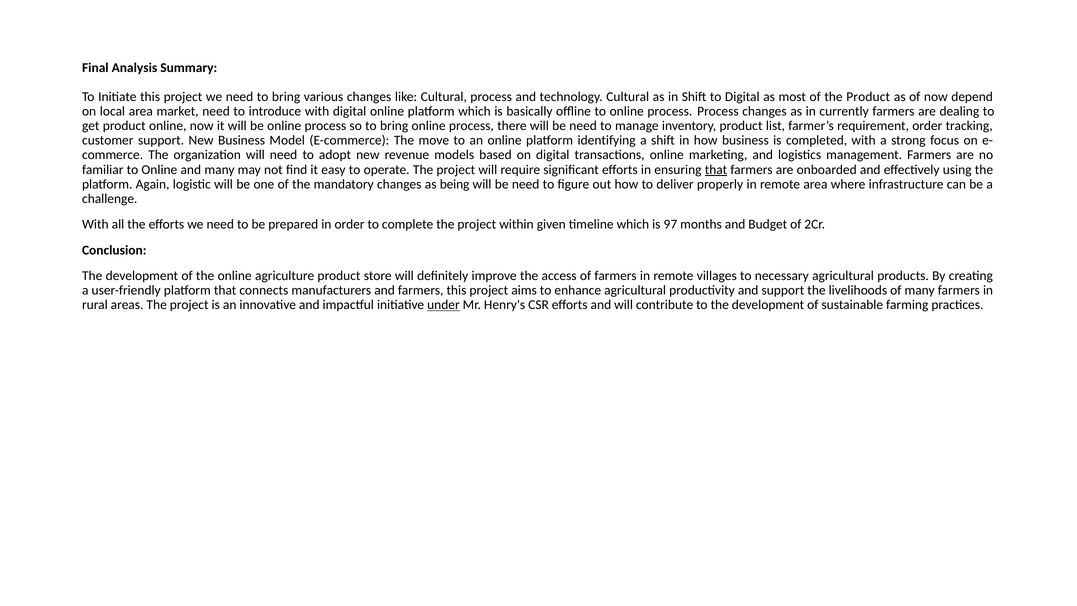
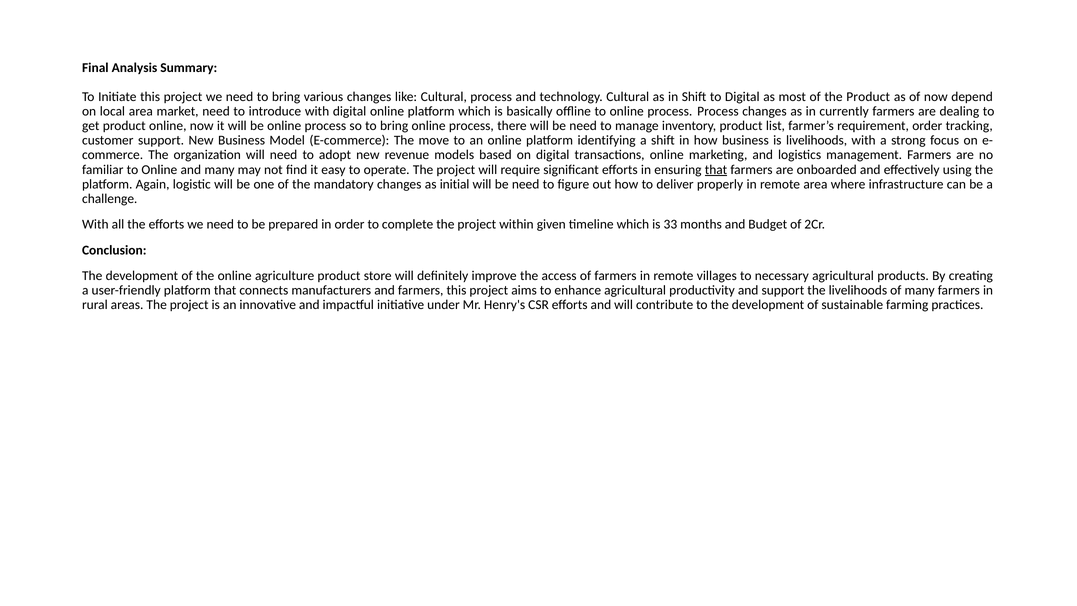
is completed: completed -> livelihoods (817, 140)
being: being -> initial (455, 184)
97: 97 -> 33 (670, 224)
under underline: present -> none (443, 305)
